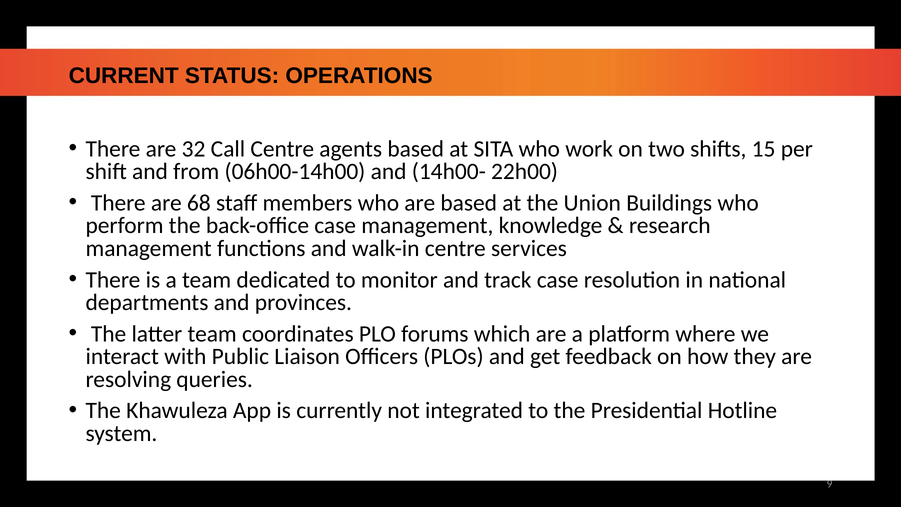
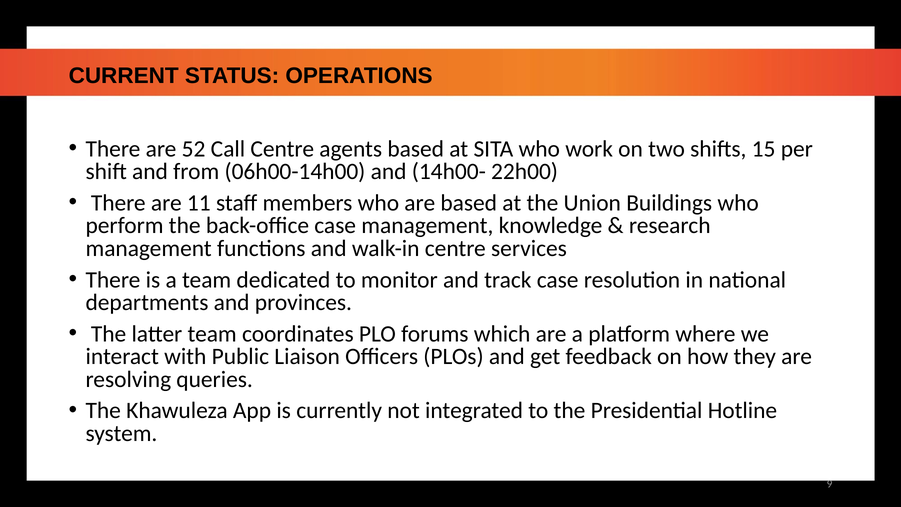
32: 32 -> 52 (194, 149)
68: 68 -> 11 (199, 203)
